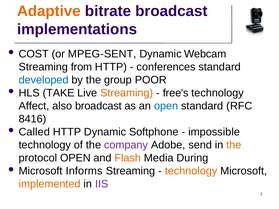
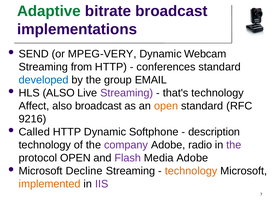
Adaptive colour: orange -> green (49, 11)
COST: COST -> SEND (34, 54)
MPEG-SENT: MPEG-SENT -> MPEG-VERY (102, 54)
POOR: POOR -> EMAIL (151, 80)
HLS TAKE: TAKE -> ALSO (59, 93)
Streaming colour: orange -> purple (127, 93)
free's: free's -> that's (176, 93)
open colour: blue -> orange (166, 106)
8416: 8416 -> 9216 (32, 119)
impossible: impossible -> description (214, 132)
send: send -> radio (200, 145)
the colour: orange -> purple (234, 145)
Flash colour: orange -> purple (128, 158)
Media During: During -> Adobe (192, 158)
Informs: Informs -> Decline (84, 171)
